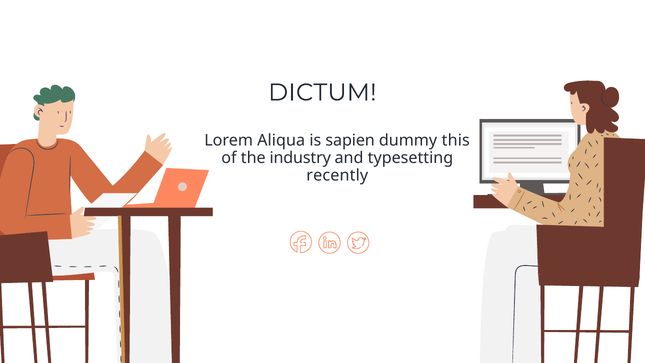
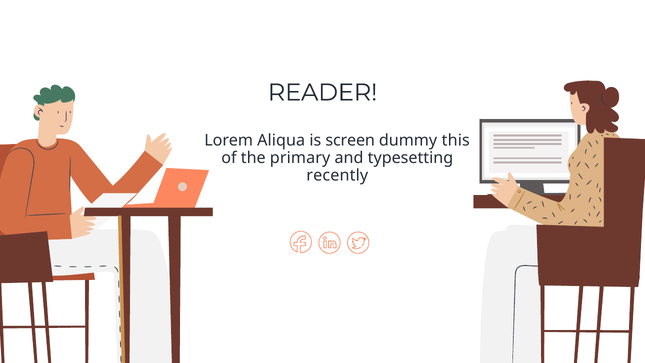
DICTUM: DICTUM -> READER (323, 92)
sapien: sapien -> screen (350, 140)
industry: industry -> primary (300, 158)
